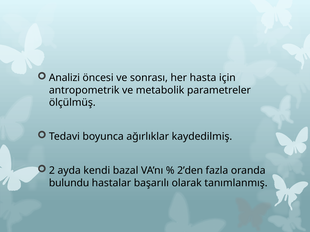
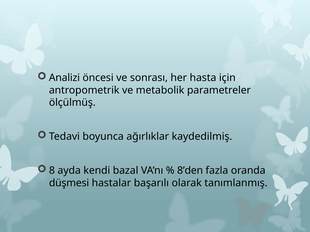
2: 2 -> 8 (52, 171)
2’den: 2’den -> 8’den (190, 171)
bulundu: bulundu -> düşmesi (69, 183)
